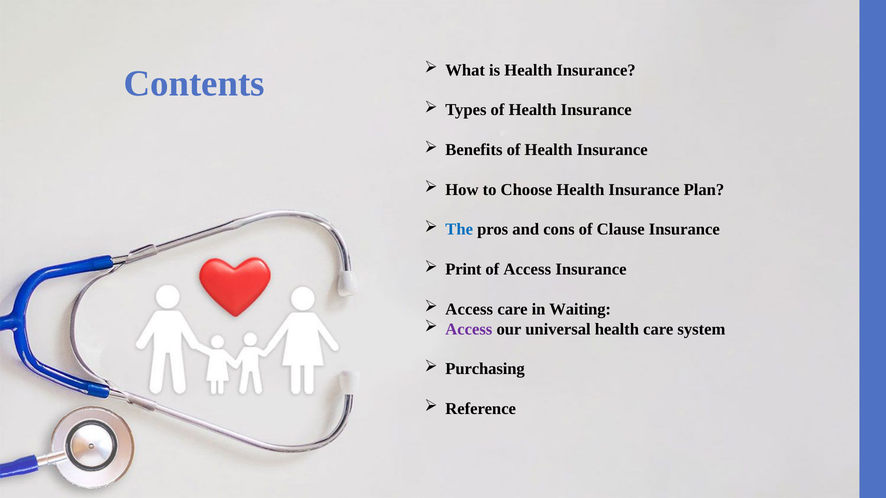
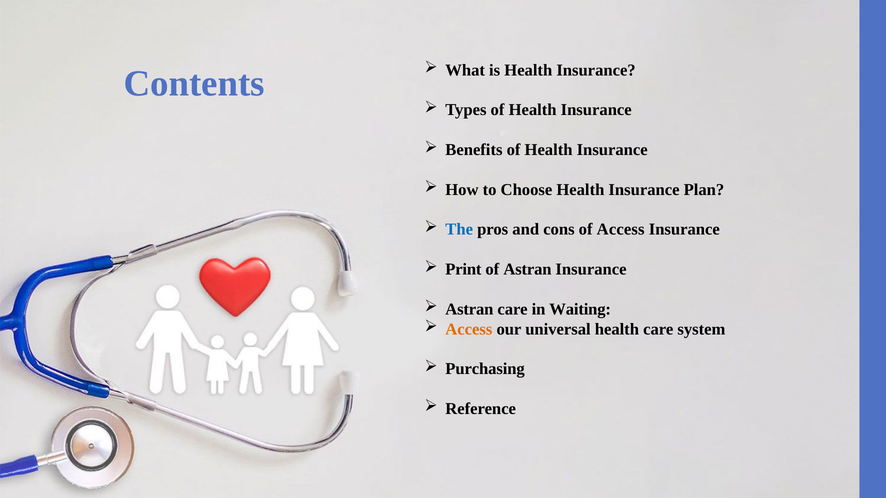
of Clause: Clause -> Access (621, 230)
of Access: Access -> Astran (527, 269)
Access: Access -> Astran (469, 309)
Access colour: purple -> orange (469, 329)
